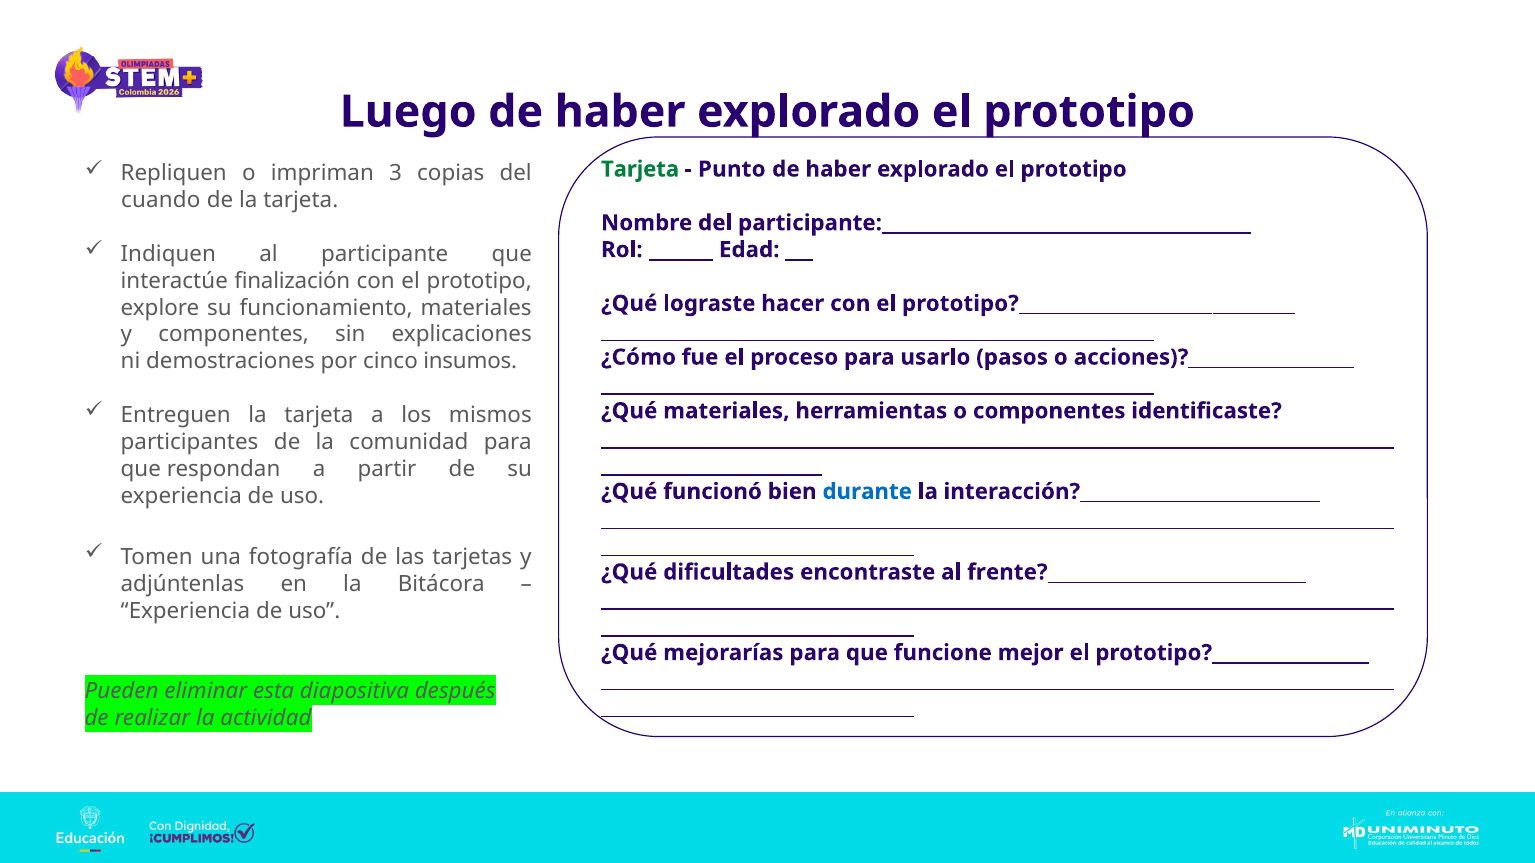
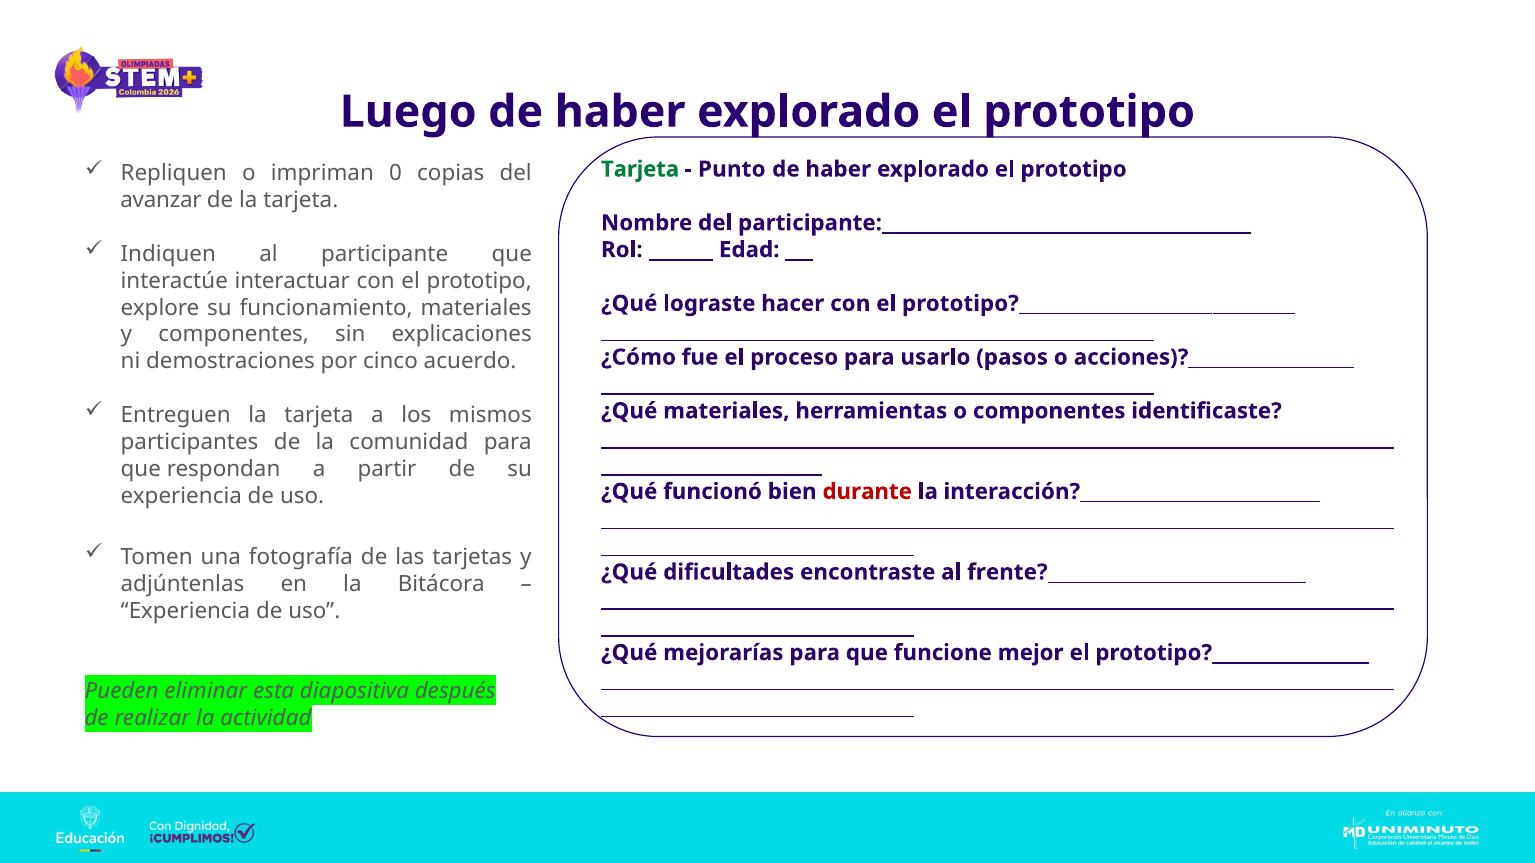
3: 3 -> 0 (396, 173)
cuando: cuando -> avanzar (161, 200)
finalización: finalización -> interactuar (292, 281)
insumos: insumos -> acuerdo (470, 362)
durante colour: blue -> red (867, 492)
